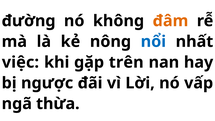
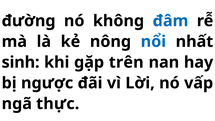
đâm colour: orange -> blue (170, 21)
việc: việc -> sinh (21, 62)
thừa: thừa -> thực (58, 104)
